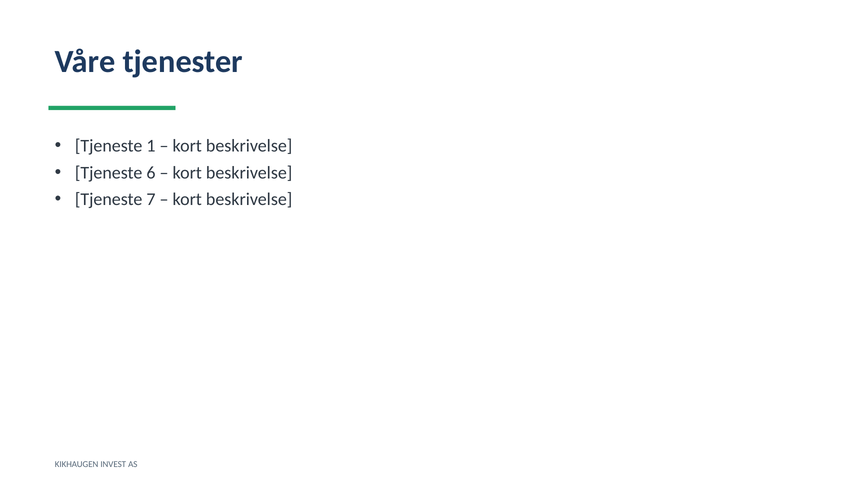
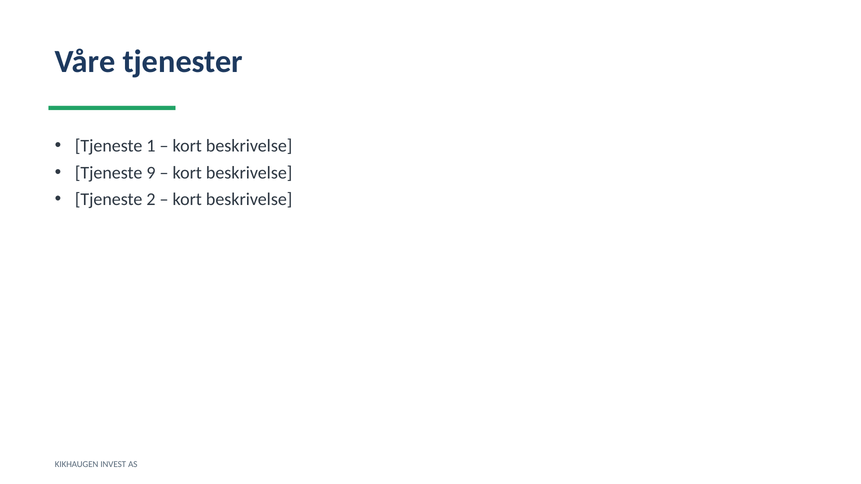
6: 6 -> 9 (151, 173)
7: 7 -> 2 (151, 200)
